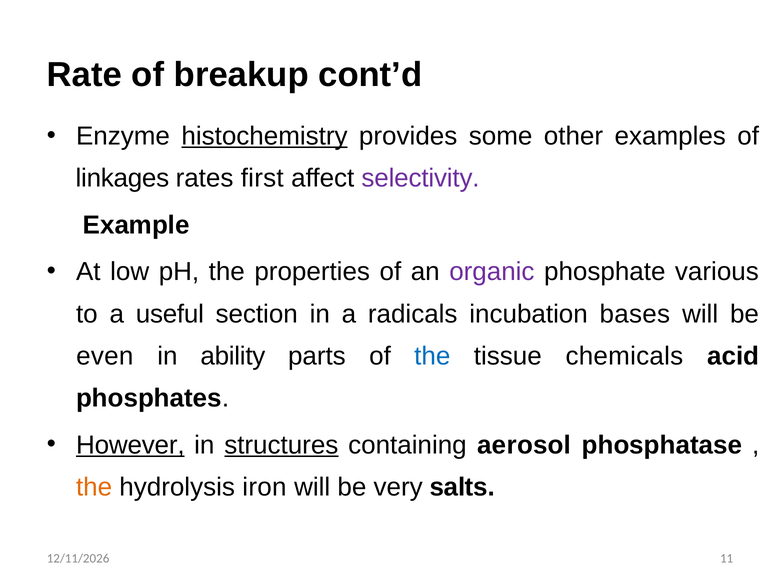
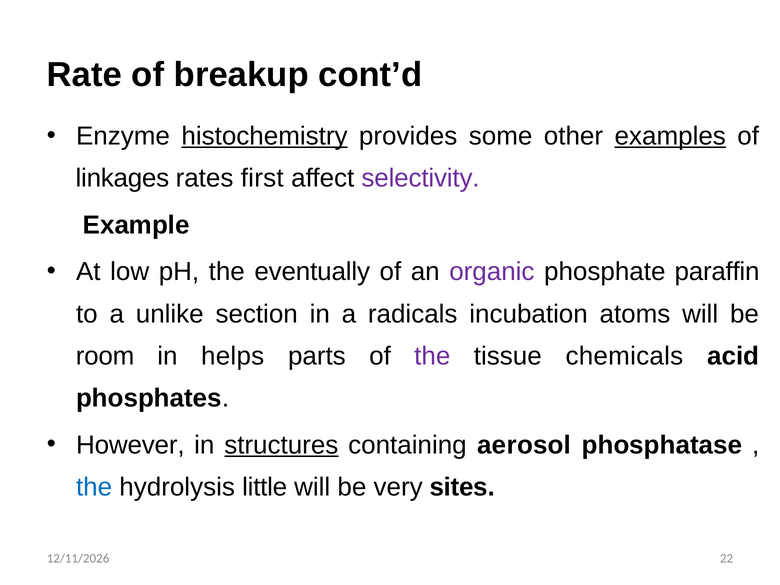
examples underline: none -> present (670, 136)
properties: properties -> eventually (312, 272)
various: various -> paraffin (717, 272)
useful: useful -> unlike (170, 314)
bases: bases -> atoms (635, 314)
even: even -> room (105, 356)
ability: ability -> helps (233, 356)
the colour: blue -> purple (432, 356)
However underline: present -> none (130, 445)
the colour: orange -> blue (94, 487)
iron: iron -> little (265, 487)
salts: salts -> sites (462, 487)
11: 11 -> 22 (727, 559)
